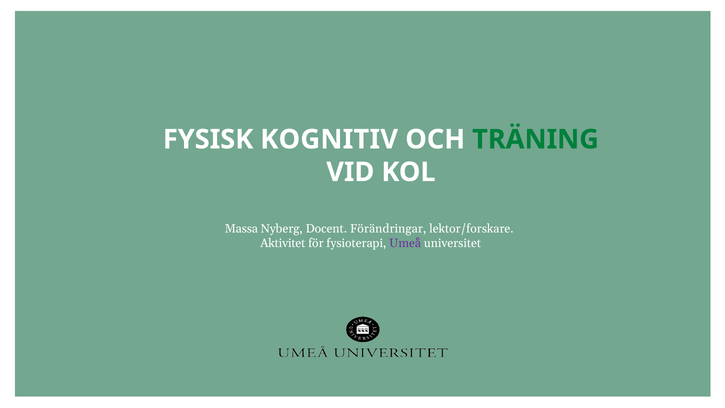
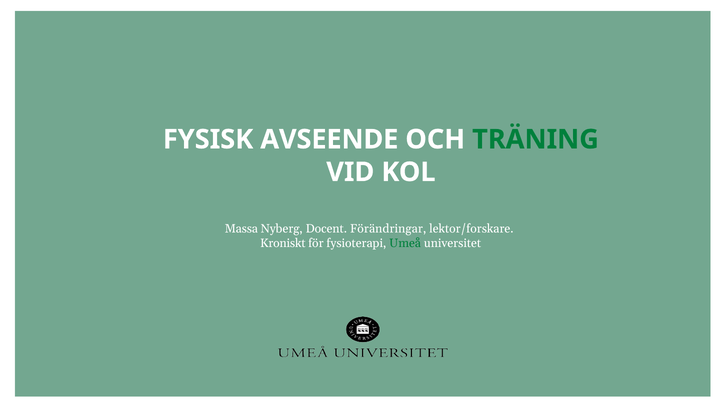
KOGNITIV: KOGNITIV -> AVSEENDE (329, 139)
Aktivitet: Aktivitet -> Kroniskt (283, 243)
Umeå colour: purple -> green (405, 243)
